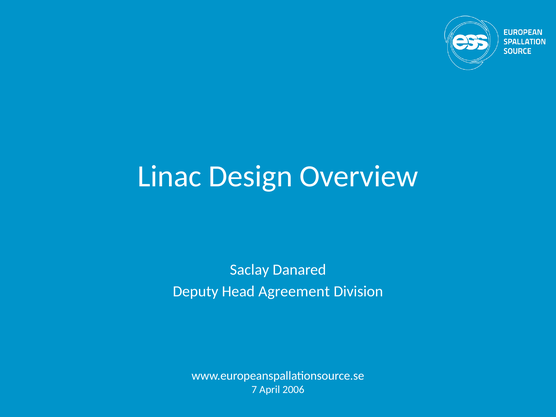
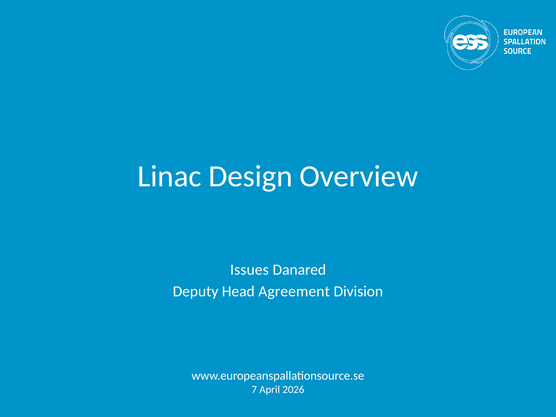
Saclay: Saclay -> Issues (249, 270)
2006: 2006 -> 2026 (293, 390)
